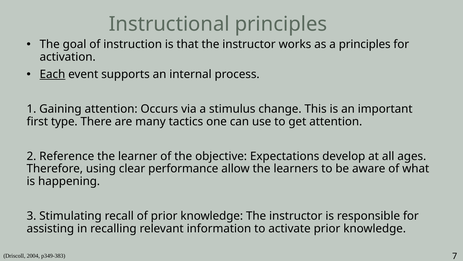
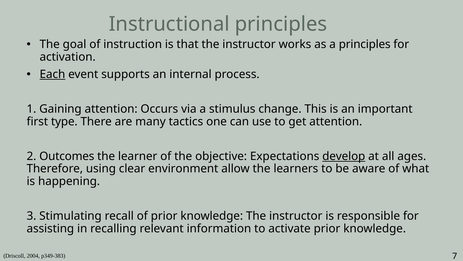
Reference: Reference -> Outcomes (67, 156)
develop underline: none -> present (344, 156)
performance: performance -> environment (183, 168)
